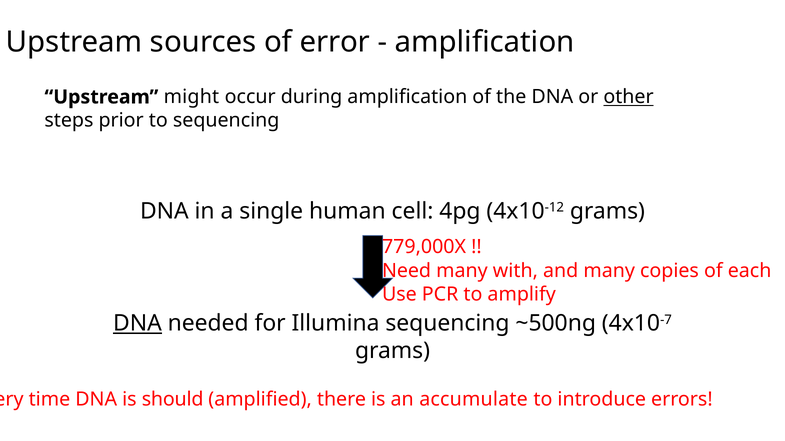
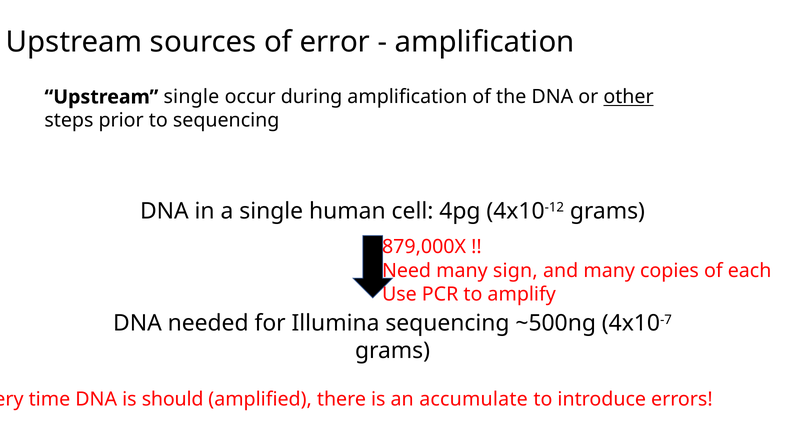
Upstream might: might -> single (191, 97)
779,000X: 779,000X -> 879,000X (424, 247)
with: with -> sign (515, 271)
DNA underline: present -> none (137, 324)
